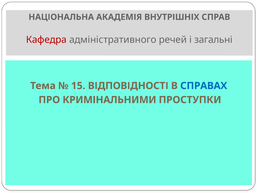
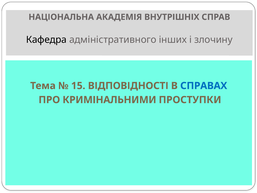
Кафедра colour: red -> black (46, 40)
речей: речей -> інших (173, 40)
загальні: загальні -> злочину (213, 40)
